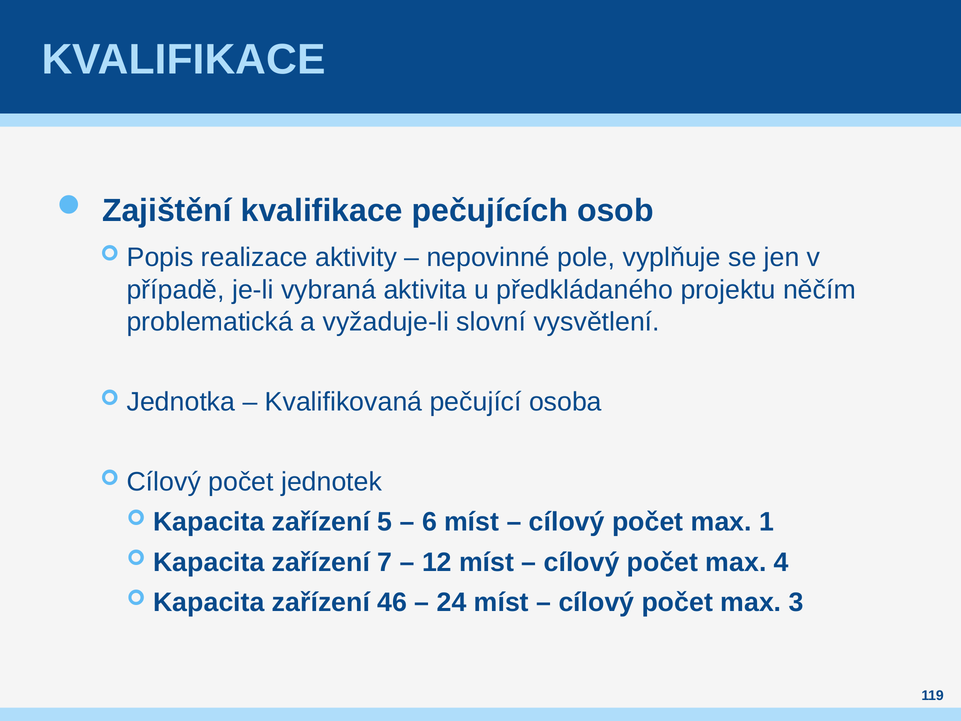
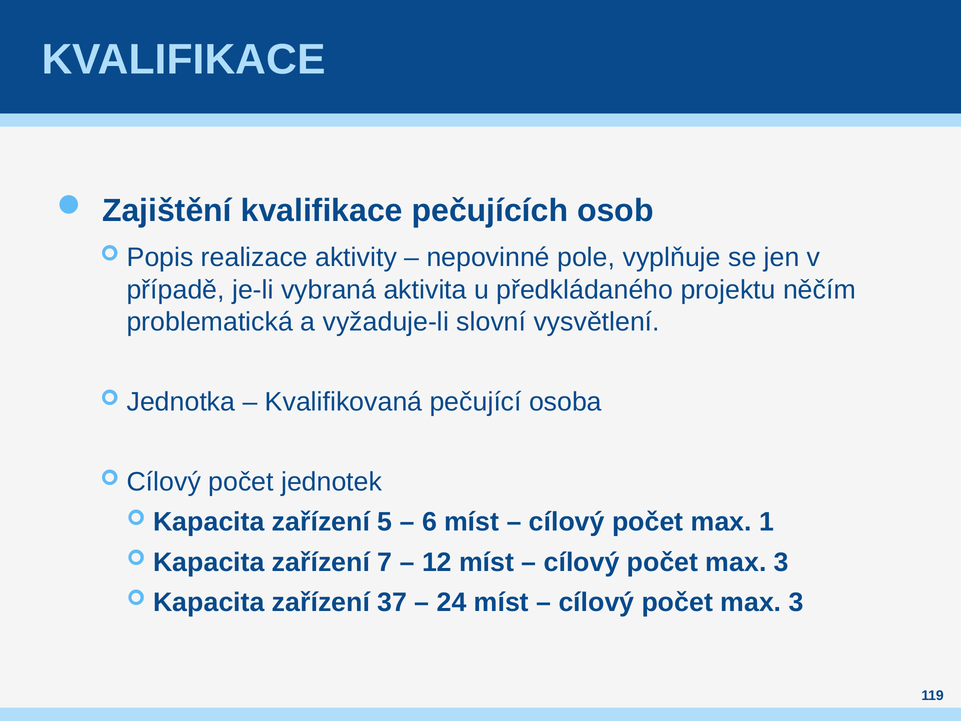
4: 4 -> 3 (781, 562)
46: 46 -> 37 (392, 602)
